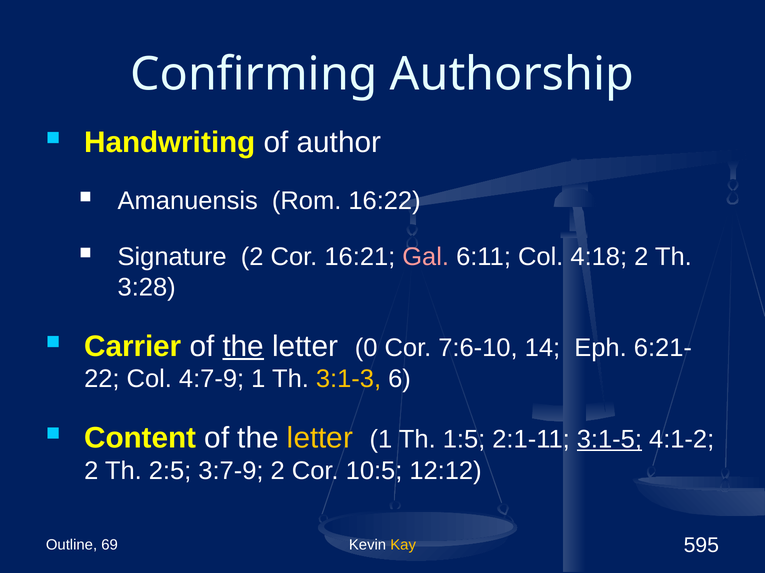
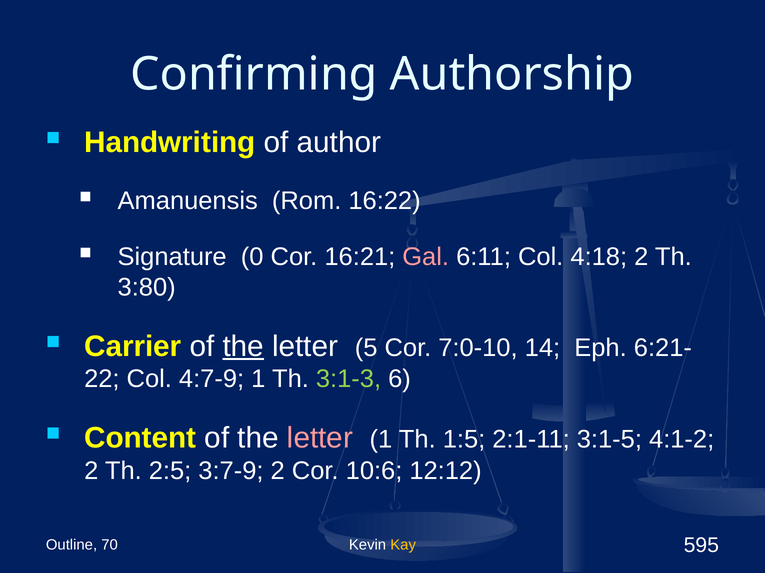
Signature 2: 2 -> 0 (252, 257)
3:28: 3:28 -> 3:80 (147, 288)
0: 0 -> 5 (366, 348)
7:6-10: 7:6-10 -> 7:0-10 (478, 348)
3:1-3 colour: yellow -> light green (348, 380)
letter colour: yellow -> pink (320, 439)
3:1-5 underline: present -> none (609, 440)
10:5: 10:5 -> 10:6 (374, 471)
69: 69 -> 70 (110, 545)
